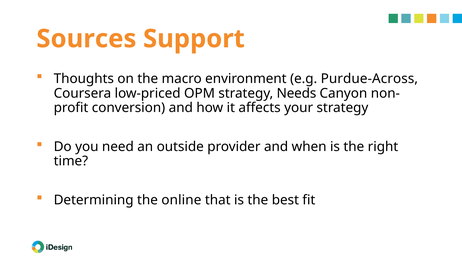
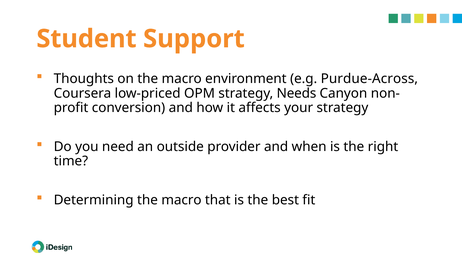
Sources: Sources -> Student (86, 39)
Determining the online: online -> macro (181, 200)
